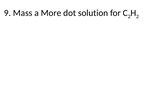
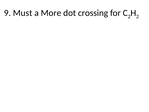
Mass: Mass -> Must (23, 13)
solution: solution -> crossing (93, 13)
